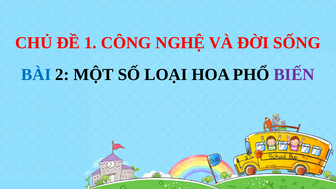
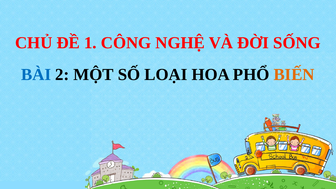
BIẾN colour: purple -> orange (294, 75)
